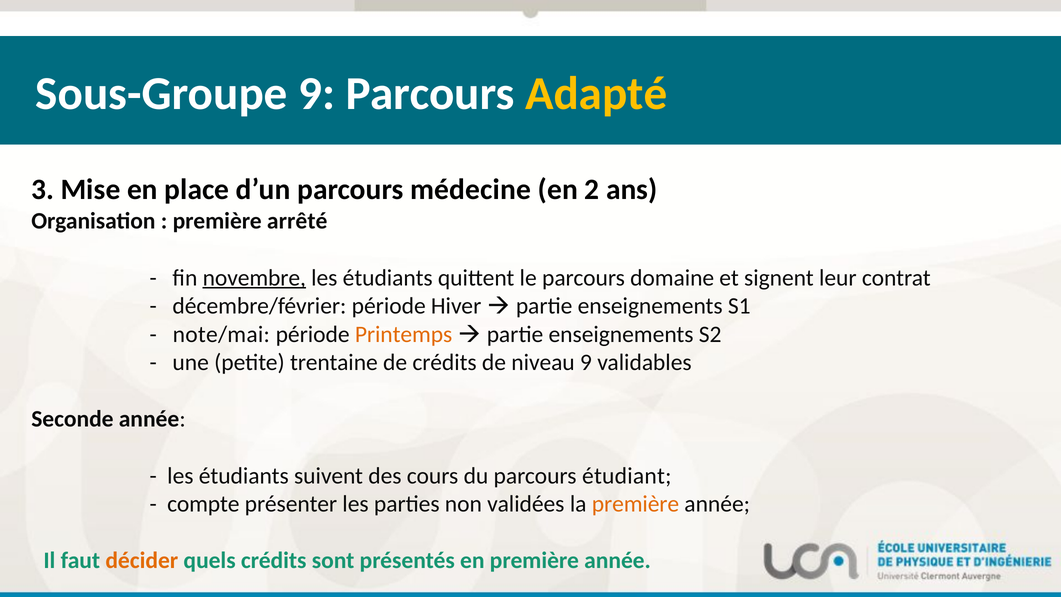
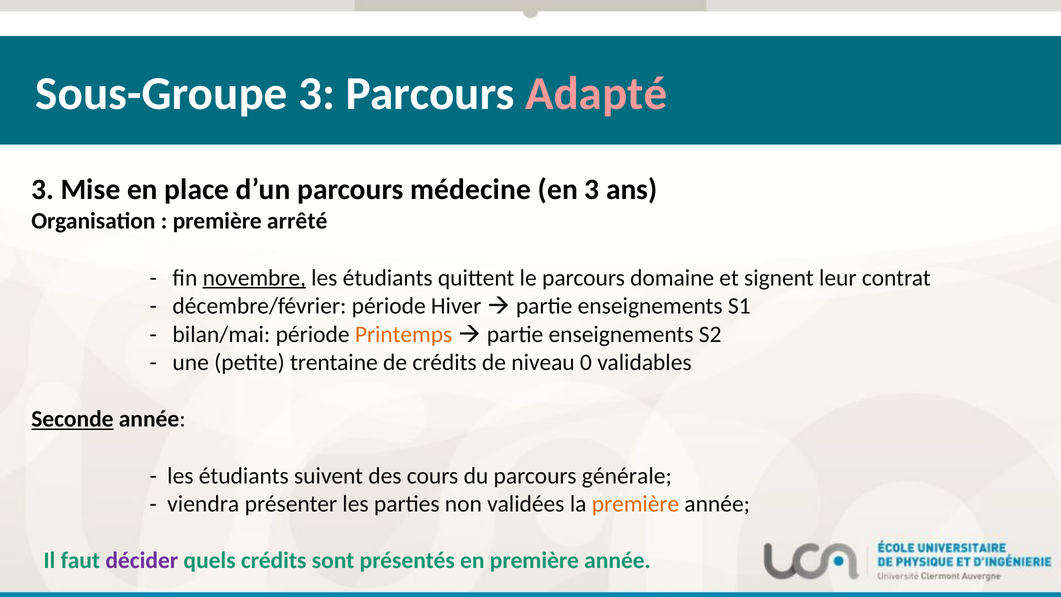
Sous-Groupe 9: 9 -> 3 (317, 94)
Adapté colour: yellow -> pink (596, 94)
en 2: 2 -> 3 (592, 190)
note/mai: note/mai -> bilan/mai (221, 334)
niveau 9: 9 -> 0 (586, 362)
Seconde underline: none -> present (72, 419)
étudiant: étudiant -> générale (627, 476)
compte: compte -> viendra (203, 504)
décider colour: orange -> purple (142, 560)
